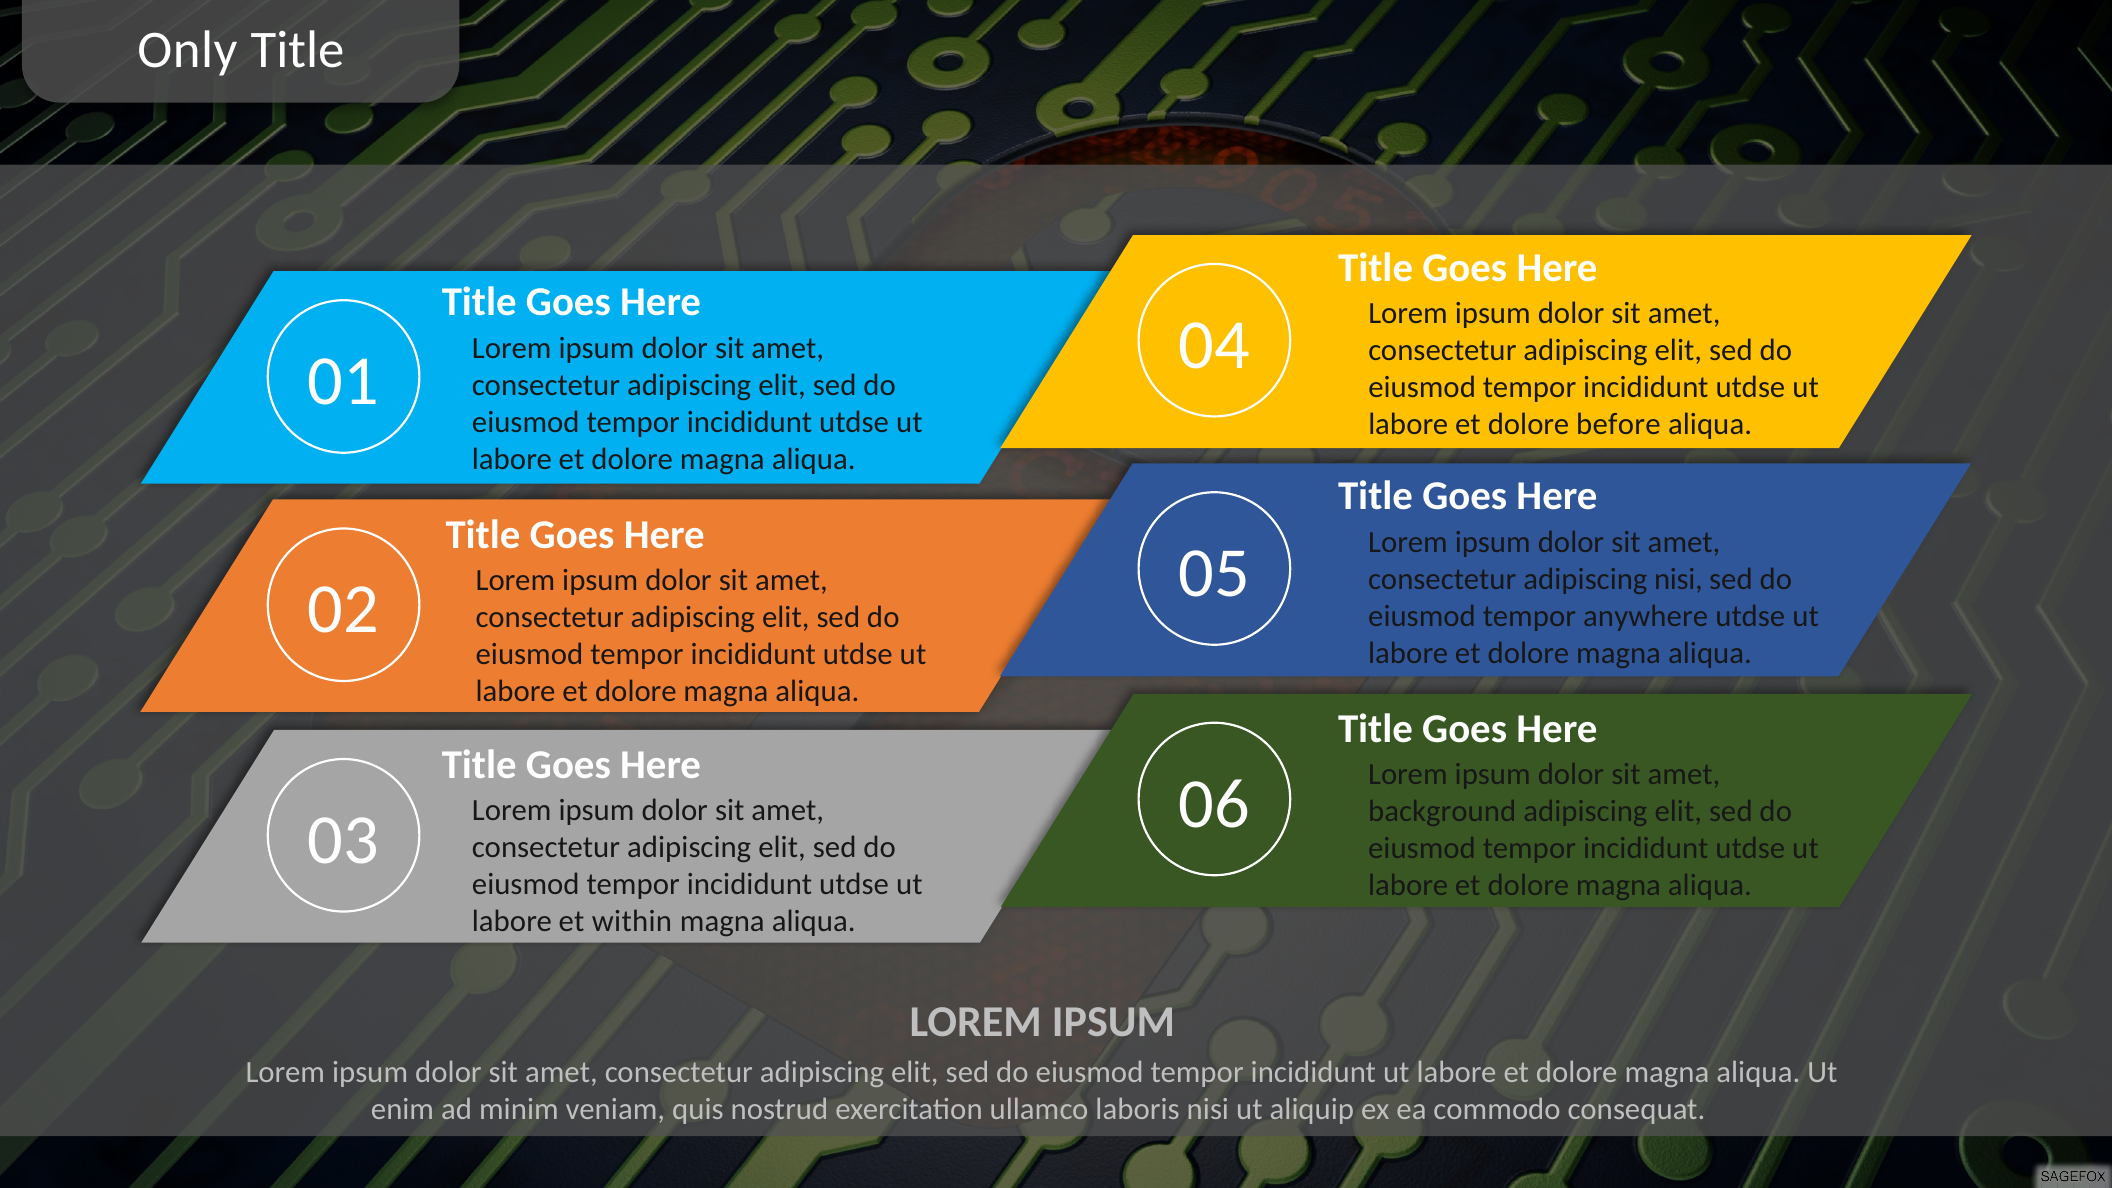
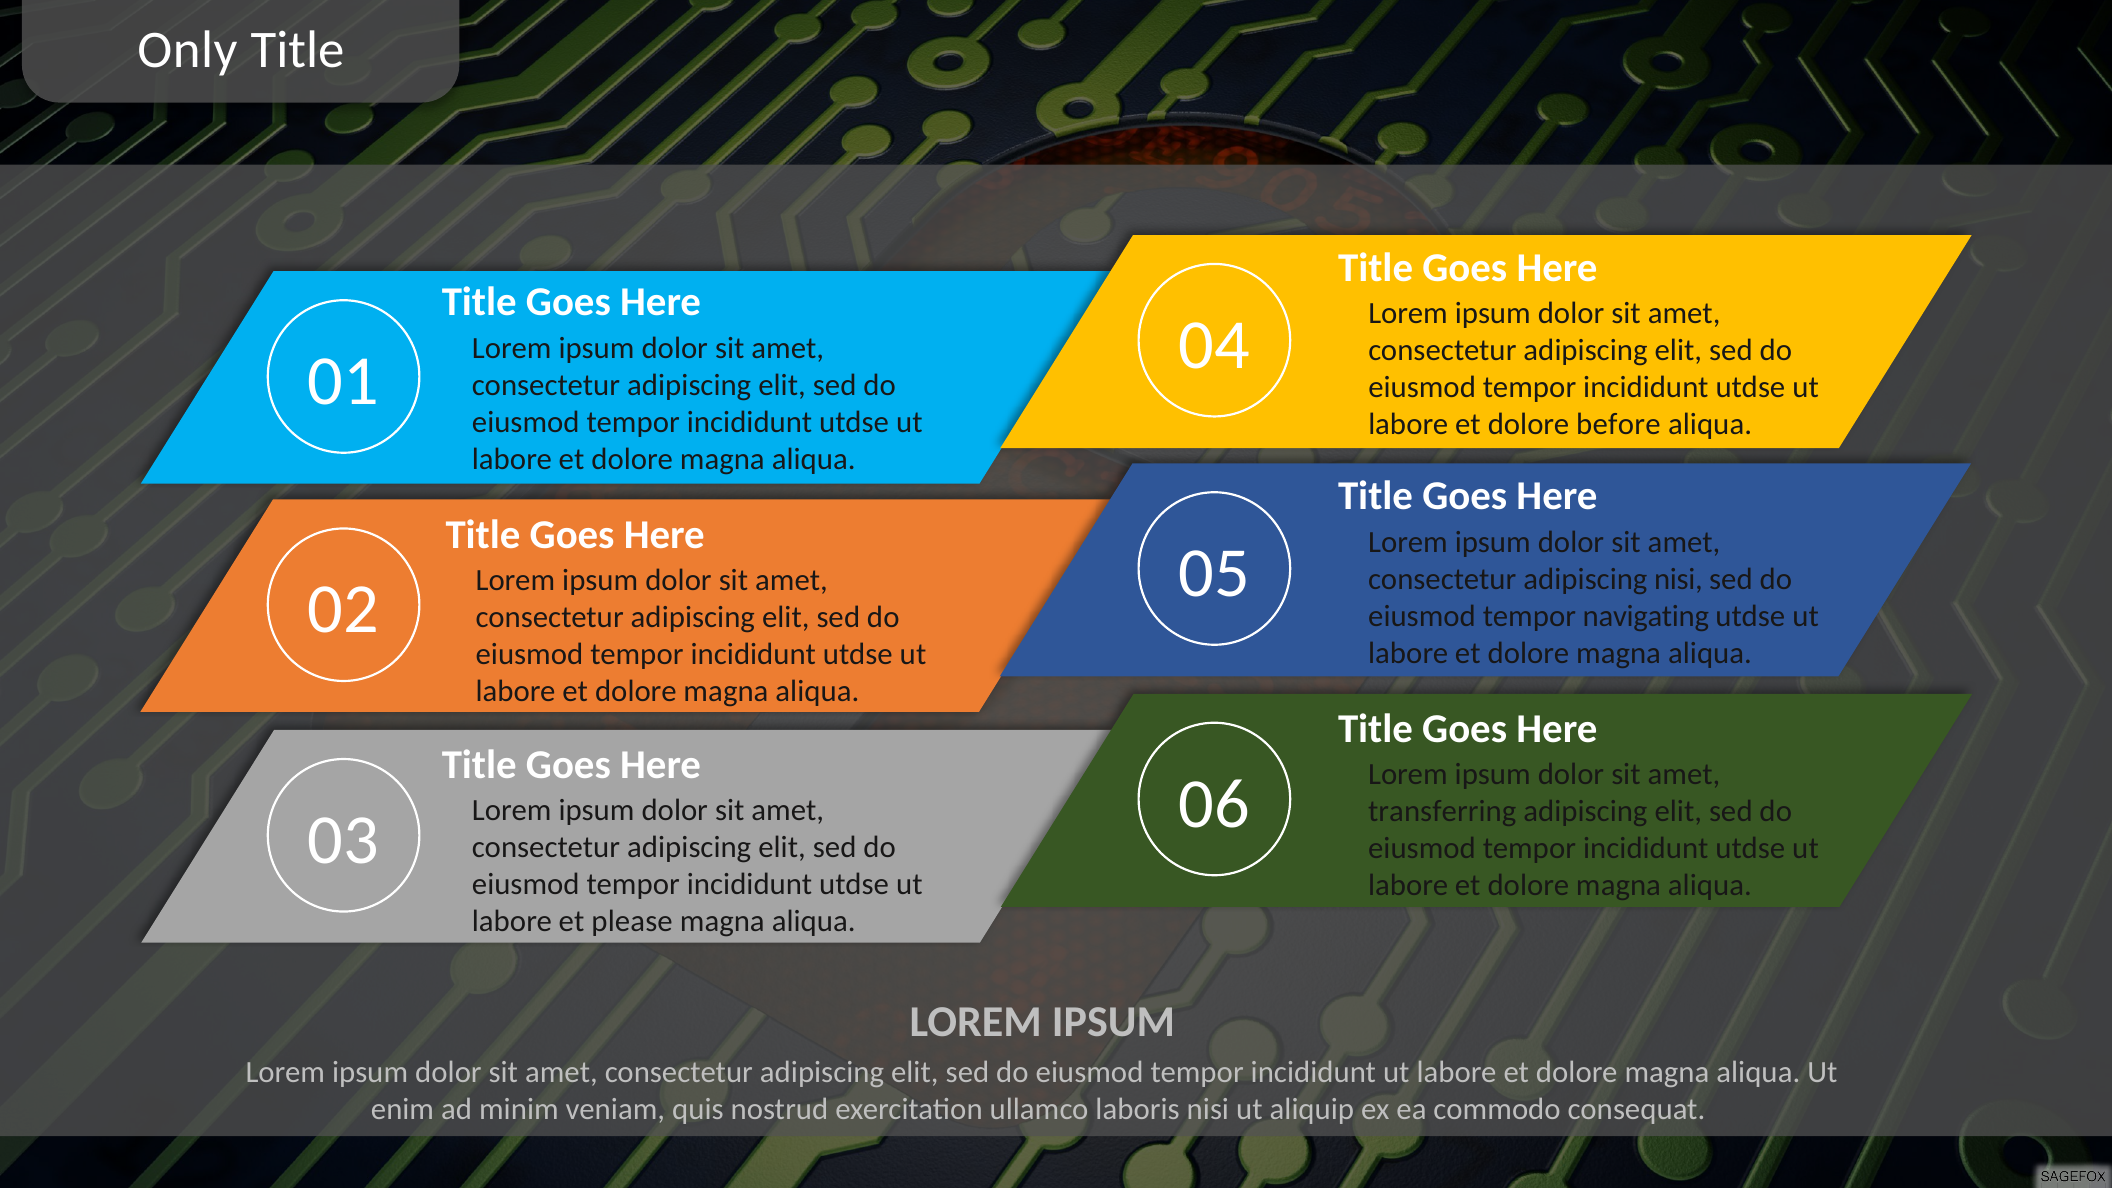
anywhere: anywhere -> navigating (1646, 616)
background: background -> transferring (1442, 811)
within: within -> please (632, 922)
